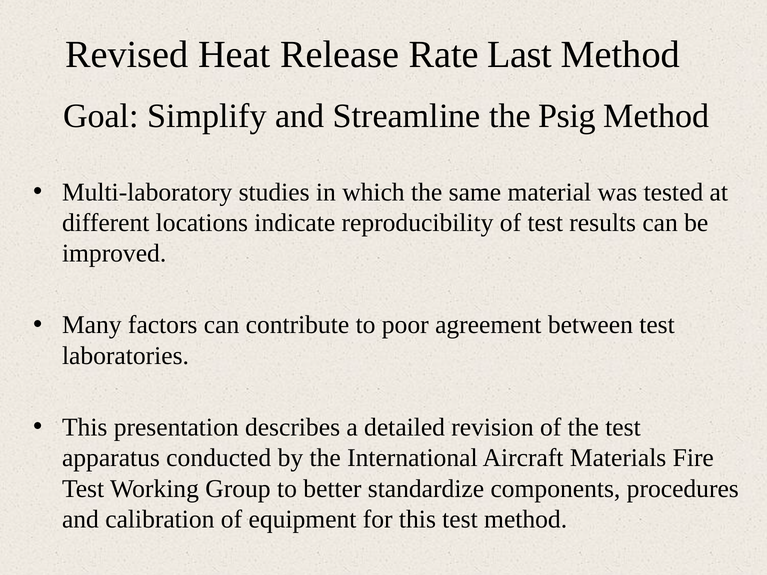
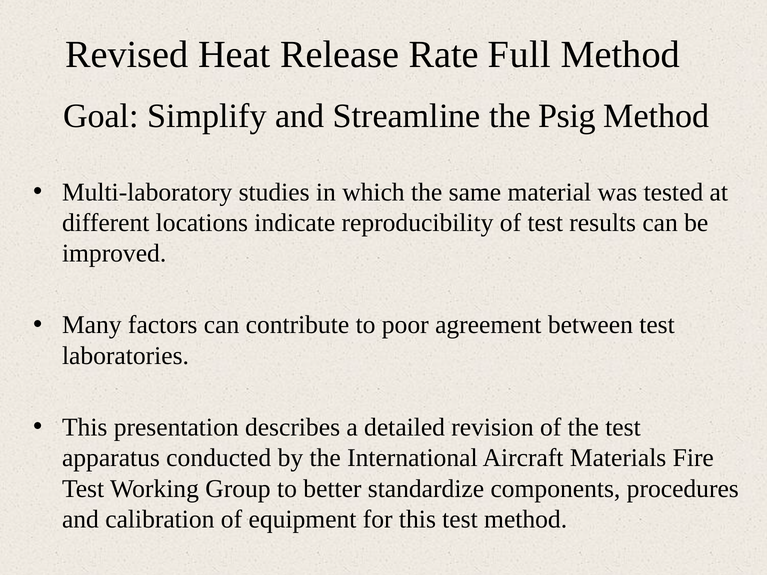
Last: Last -> Full (519, 55)
